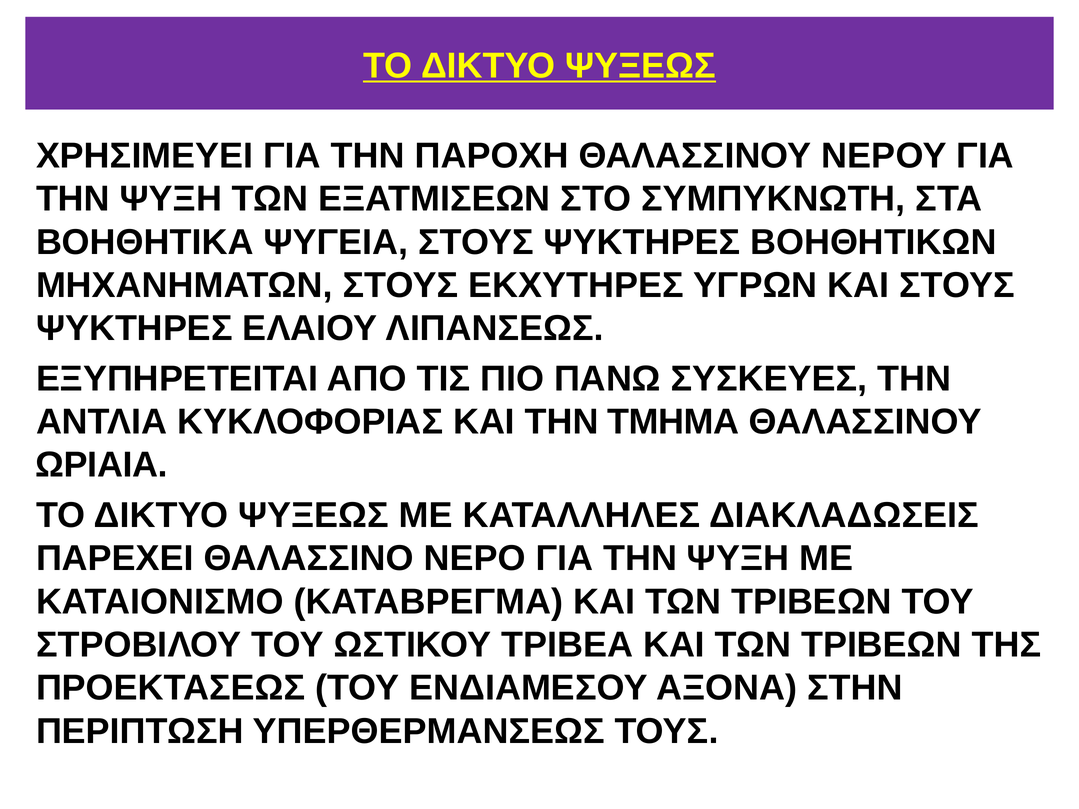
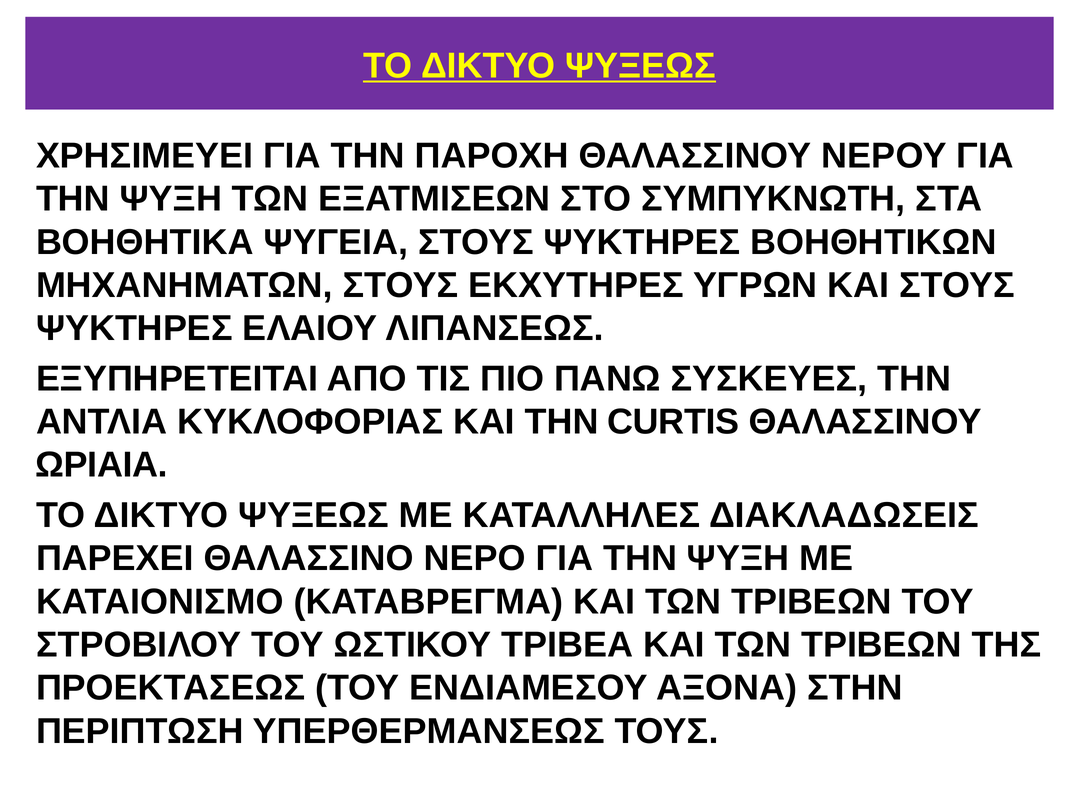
ΤΜΗΜΑ: ΤΜΗΜΑ -> CURTIS (673, 422)
